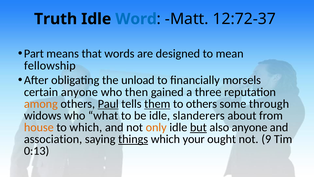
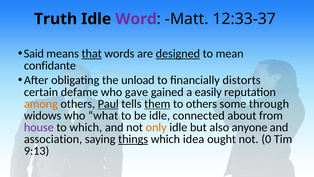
Word colour: blue -> purple (136, 19)
12:72-37: 12:72-37 -> 12:33-37 (244, 19)
Part: Part -> Said (34, 54)
that underline: none -> present (92, 54)
designed underline: none -> present (178, 54)
fellowship: fellowship -> confidante (50, 65)
morsels: morsels -> distorts (242, 80)
certain anyone: anyone -> defame (79, 92)
then: then -> gave (137, 92)
three: three -> easily (208, 92)
slanderers: slanderers -> connected (199, 115)
house colour: orange -> purple (39, 127)
but underline: present -> none (198, 127)
your: your -> idea (194, 139)
9: 9 -> 0 (266, 139)
0:13: 0:13 -> 9:13 (37, 151)
